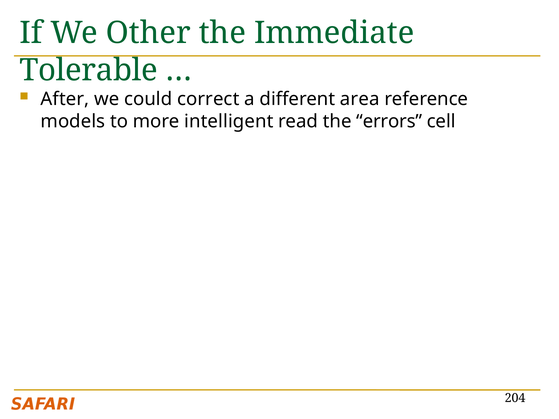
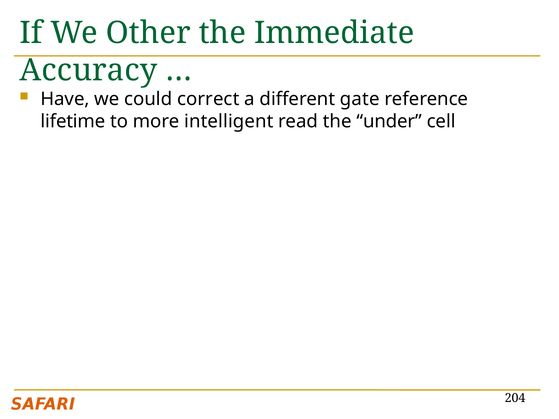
Tolerable: Tolerable -> Accuracy (89, 70)
After: After -> Have (65, 99)
area: area -> gate (360, 99)
models: models -> lifetime (73, 121)
errors: errors -> under (389, 121)
